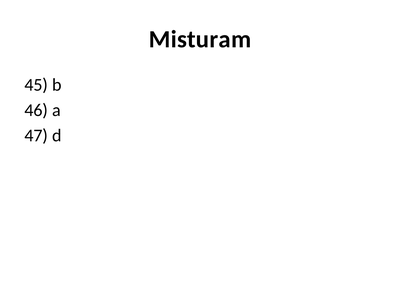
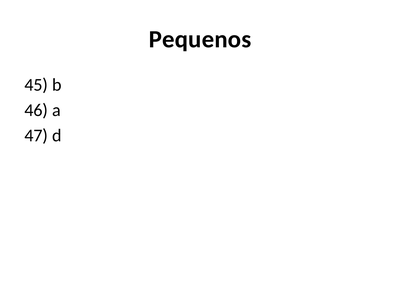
Misturam: Misturam -> Pequenos (200, 39)
